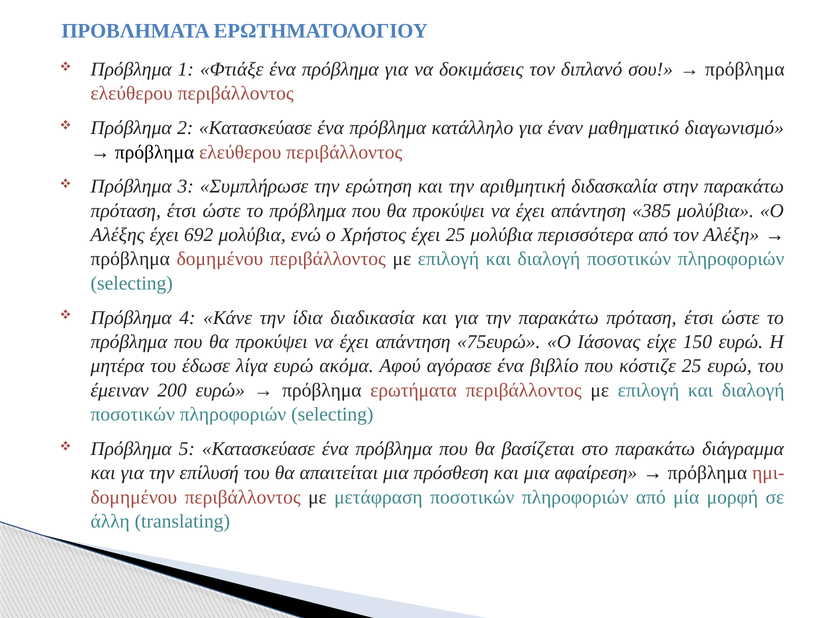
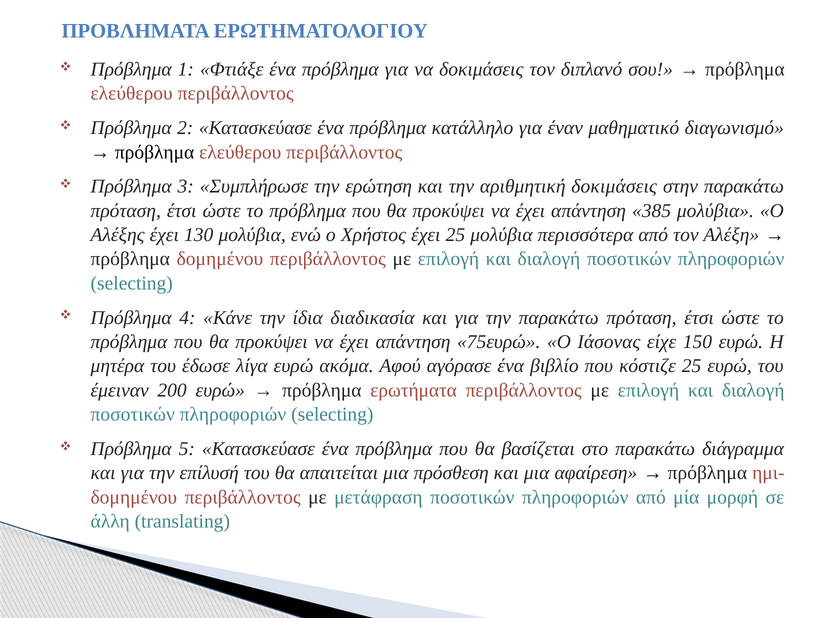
αριθμητική διδασκαλία: διδασκαλία -> δοκιμάσεις (614, 187)
692: 692 -> 130 (199, 235)
